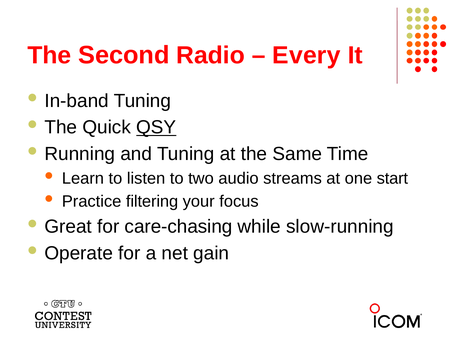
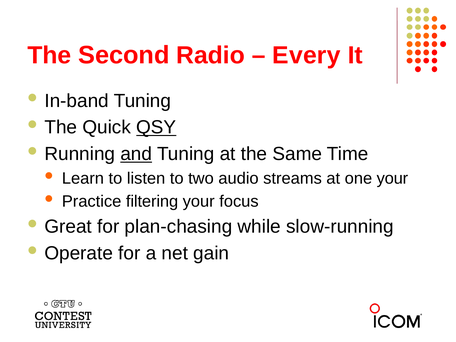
and underline: none -> present (136, 154)
one start: start -> your (392, 178)
care-chasing: care-chasing -> plan-chasing (178, 227)
